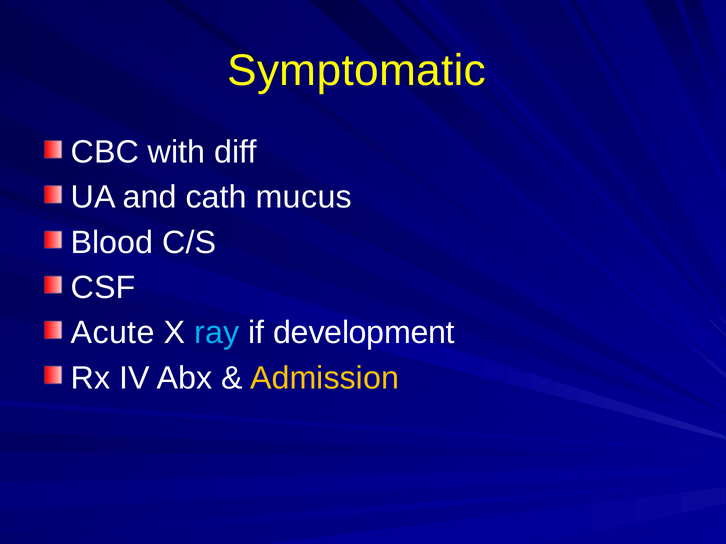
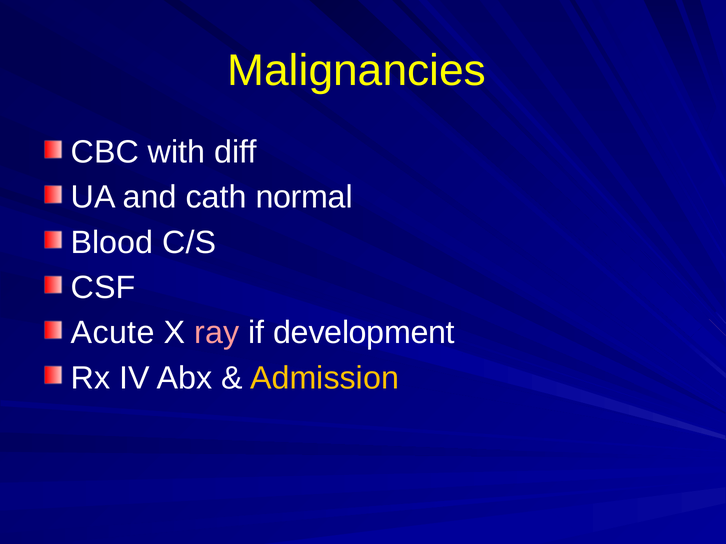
Symptomatic: Symptomatic -> Malignancies (357, 71)
mucus: mucus -> normal (304, 197)
ray colour: light blue -> pink (217, 333)
